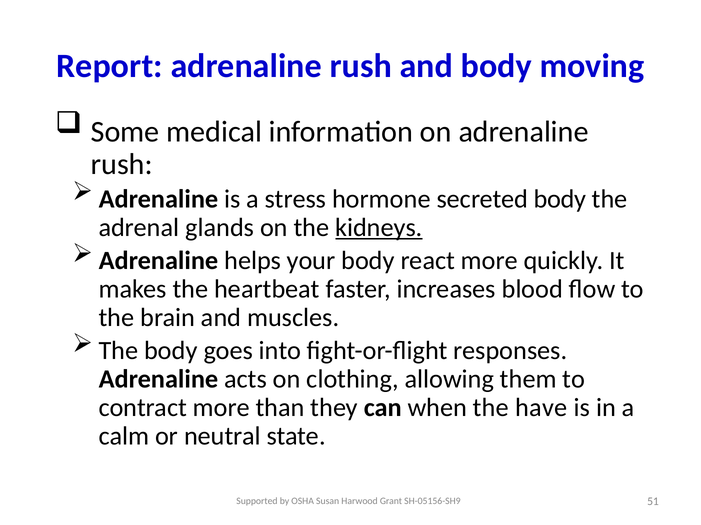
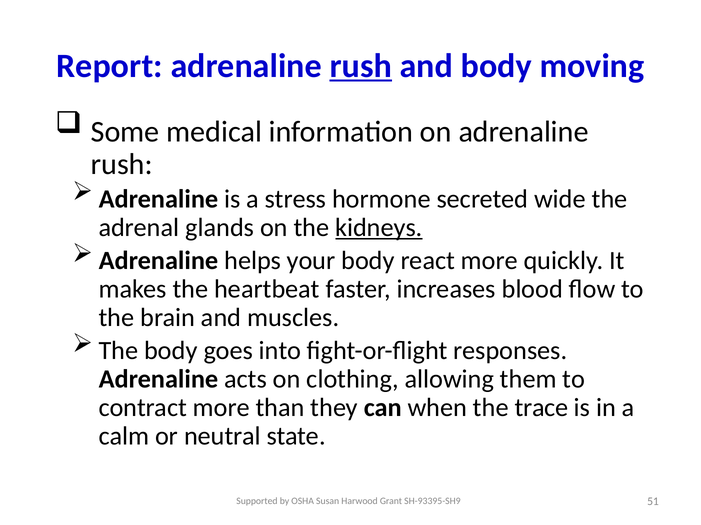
rush underline: none -> present (361, 66)
secreted body: body -> wide (560, 199)
have: have -> trace (541, 408)
SH-05156-SH9: SH-05156-SH9 -> SH-93395-SH9 (432, 502)
